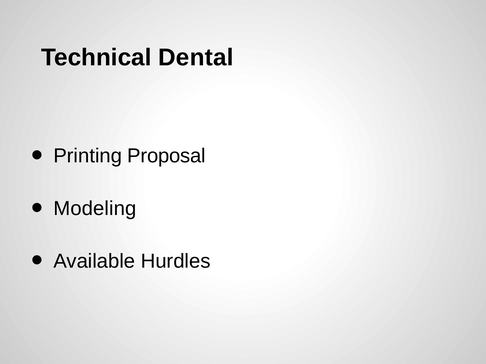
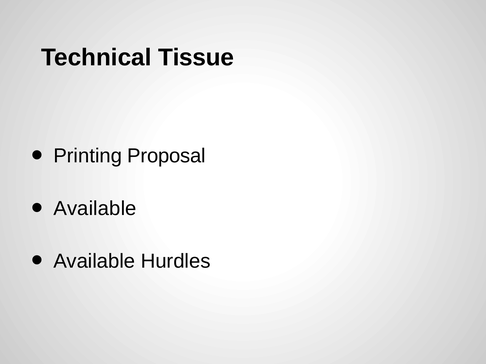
Dental: Dental -> Tissue (196, 58)
Modeling: Modeling -> Available (95, 209)
